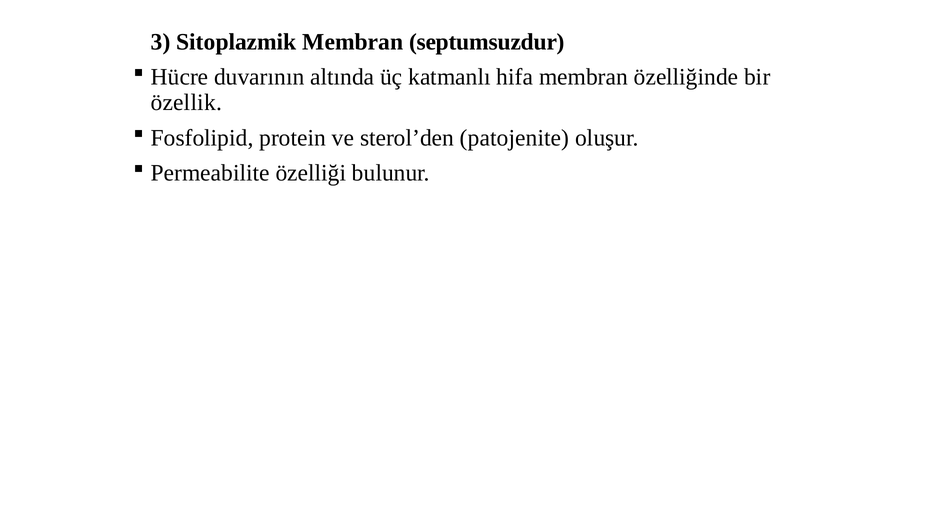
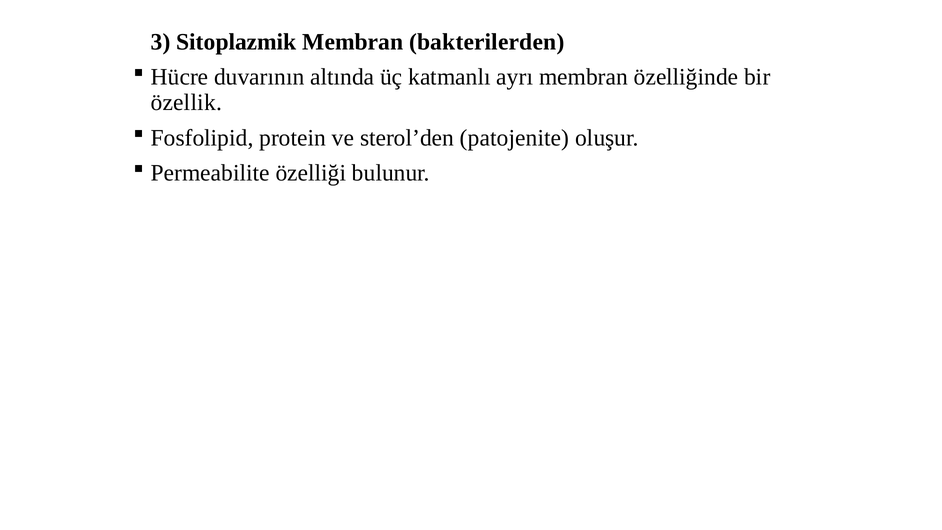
septumsuzdur: septumsuzdur -> bakterilerden (487, 42)
hifa: hifa -> ayrı (515, 77)
